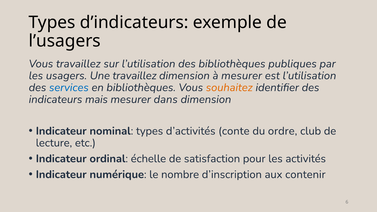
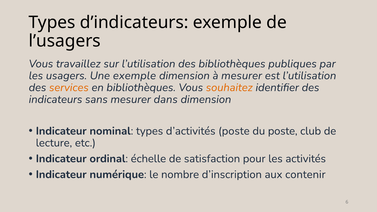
Une travaillez: travaillez -> exemple (134, 76)
services colour: blue -> orange (69, 87)
mais: mais -> sans (96, 99)
d’activités conte: conte -> poste (234, 131)
du ordre: ordre -> poste (283, 131)
